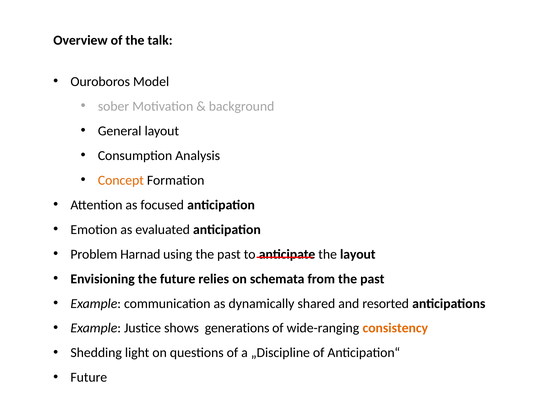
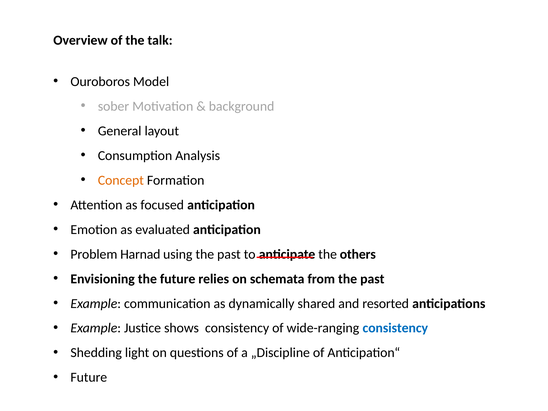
the layout: layout -> others (358, 254)
shows generations: generations -> consistency (237, 328)
consistency colour: orange -> blue (395, 328)
